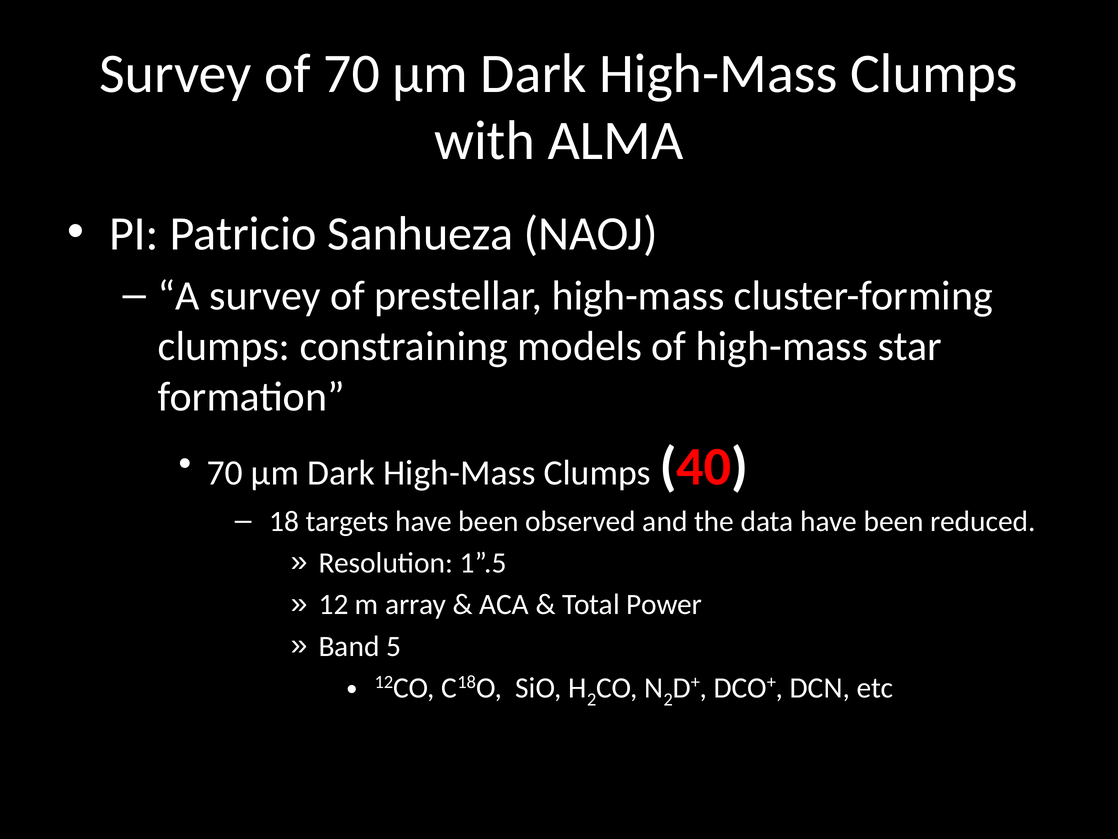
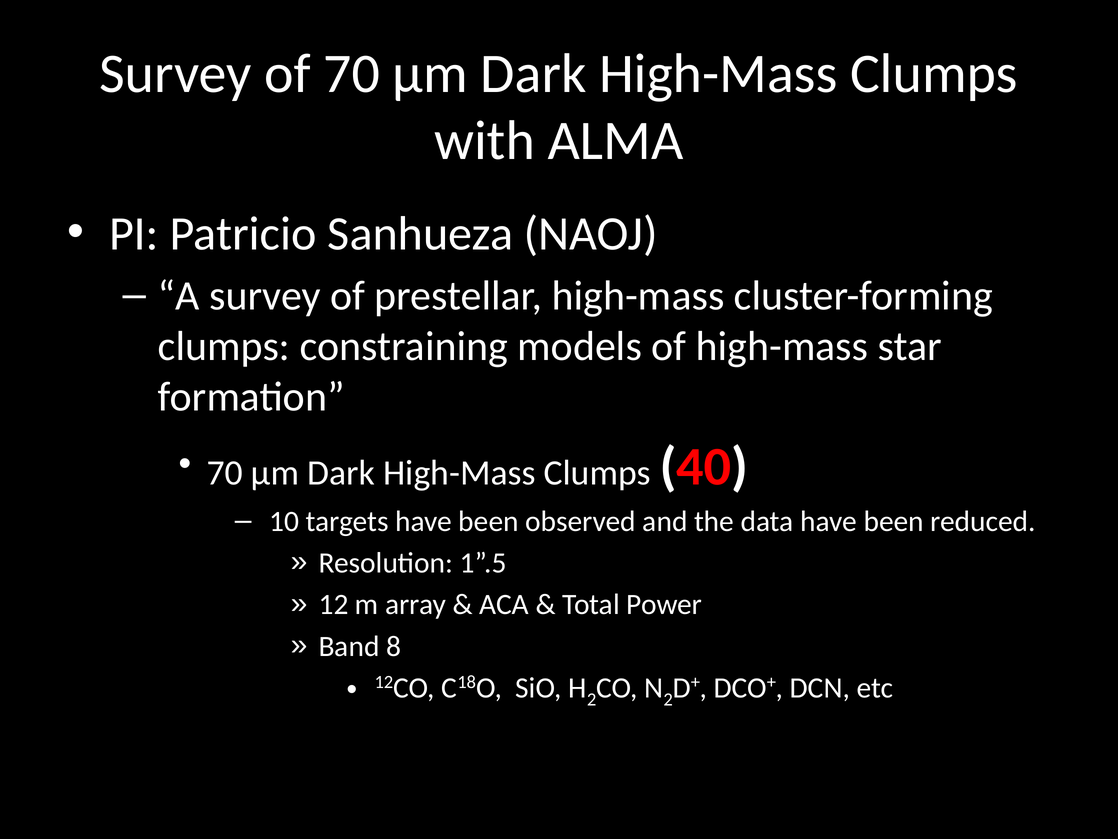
18: 18 -> 10 (284, 521)
5: 5 -> 8 (394, 646)
